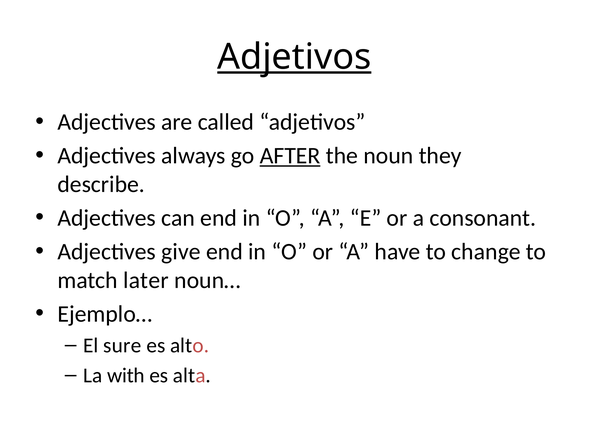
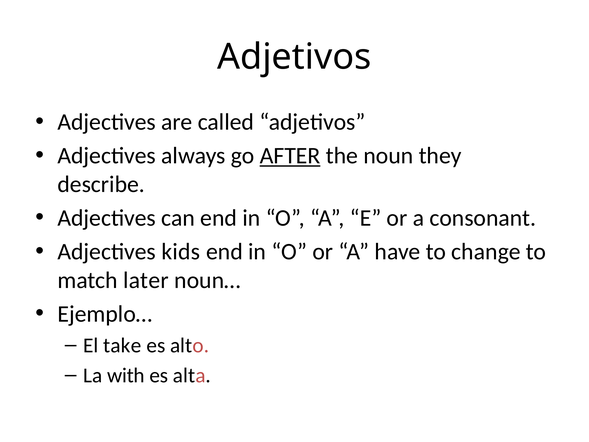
Adjetivos underline: present -> none (294, 57)
give: give -> kids (181, 252)
sure: sure -> take (122, 345)
